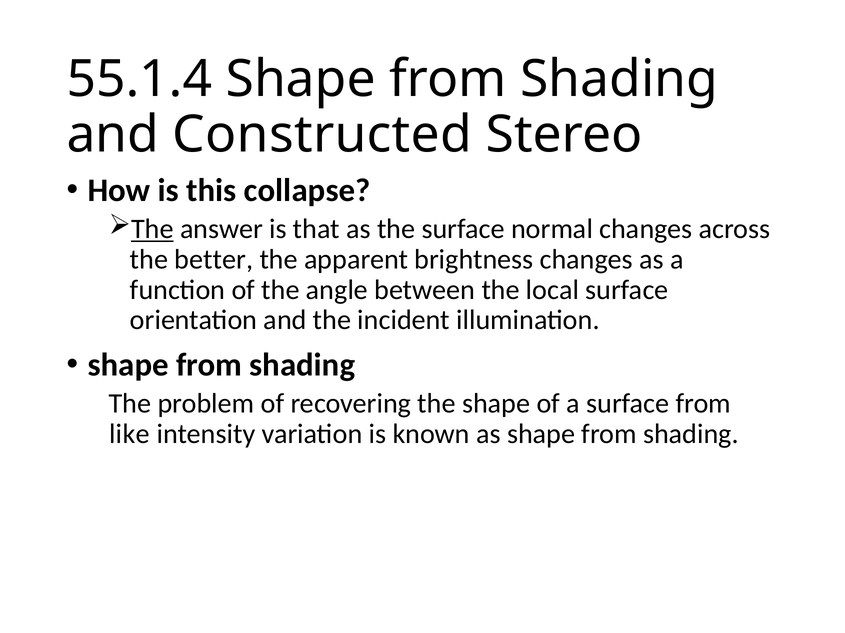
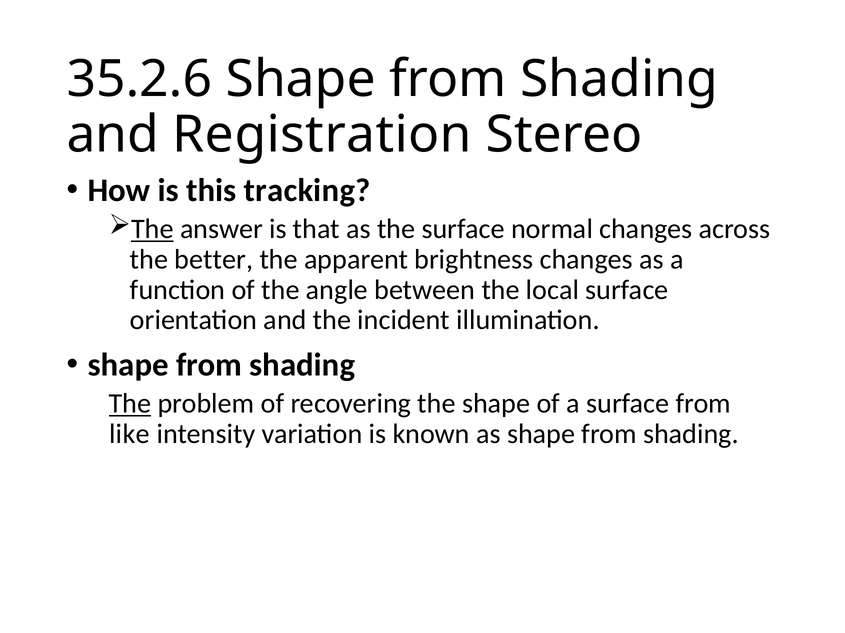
55.1.4: 55.1.4 -> 35.2.6 (139, 79)
Constructed: Constructed -> Registration (322, 135)
collapse: collapse -> tracking (307, 190)
The underline: none -> present (130, 404)
